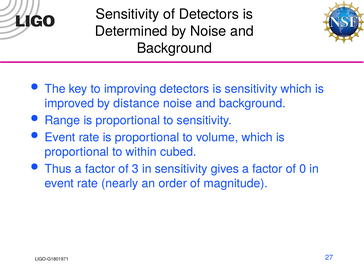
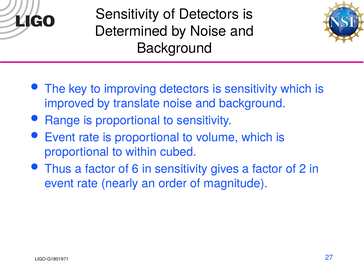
distance: distance -> translate (137, 103)
3: 3 -> 6 (135, 169)
0: 0 -> 2 (303, 169)
